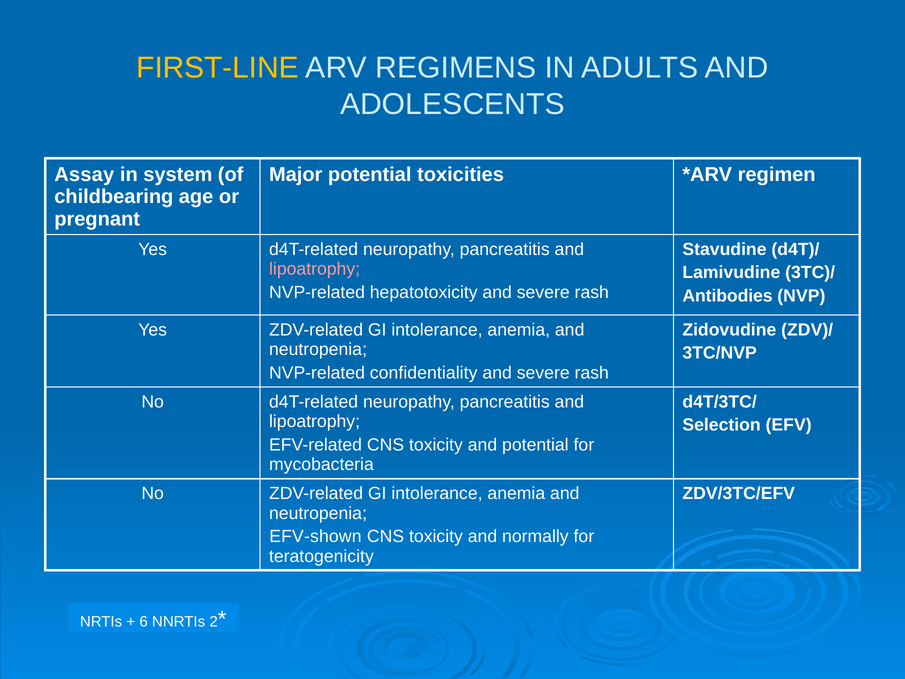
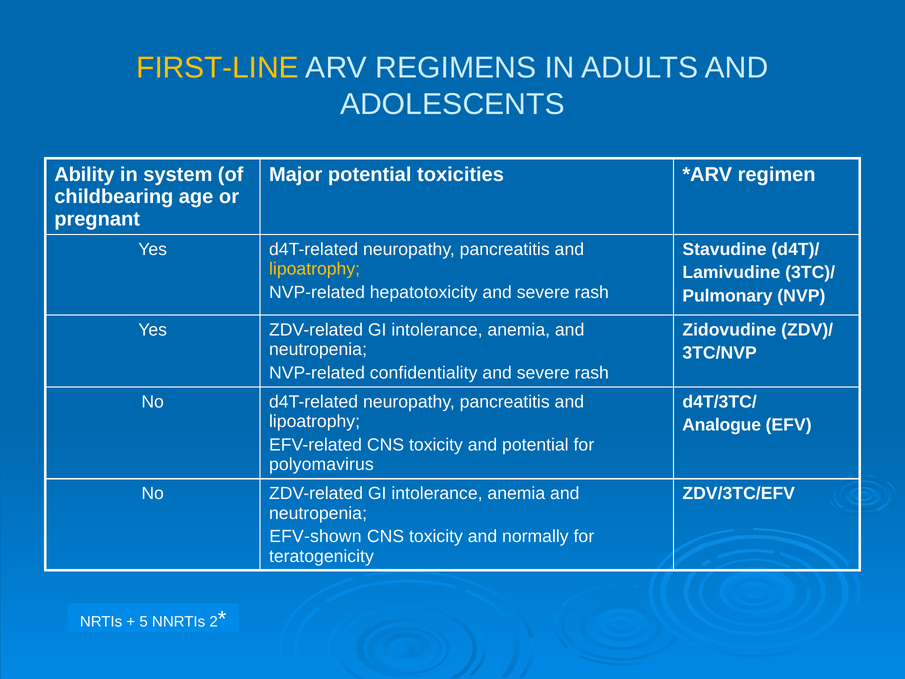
Assay: Assay -> Ability (84, 174)
lipoatrophy colour: pink -> yellow (315, 269)
Antibodies: Antibodies -> Pulmonary (728, 296)
Selection: Selection -> Analogue (722, 425)
mycobacteria: mycobacteria -> polyomavirus (321, 464)
6: 6 -> 5 (144, 621)
